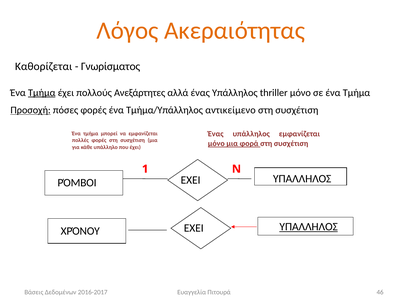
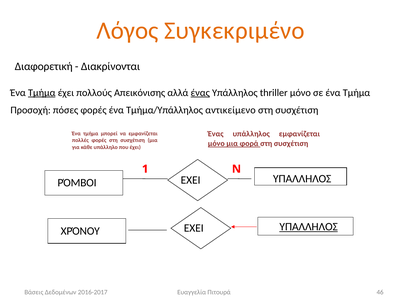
Ακεραιότητας: Ακεραιότητας -> Συγκεκριμένο (234, 31)
Καθορίζεται: Καθορίζεται -> Διαφορετική (44, 66)
Γνωρίσματος: Γνωρίσματος -> Διακρίνονται (111, 66)
Ανεξάρτητες: Ανεξάρτητες -> Απεικόνισης (140, 93)
ένας underline: none -> present (200, 93)
Προσοχή underline: present -> none (31, 110)
